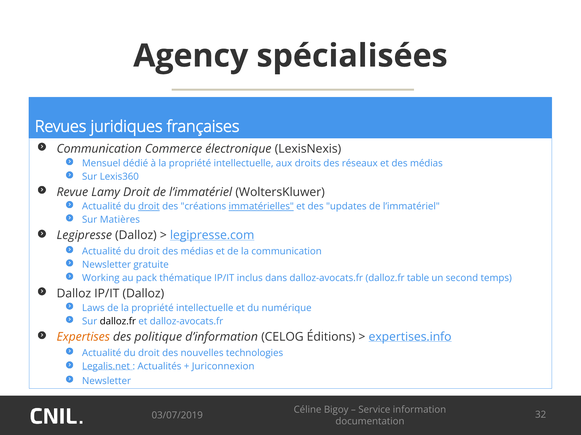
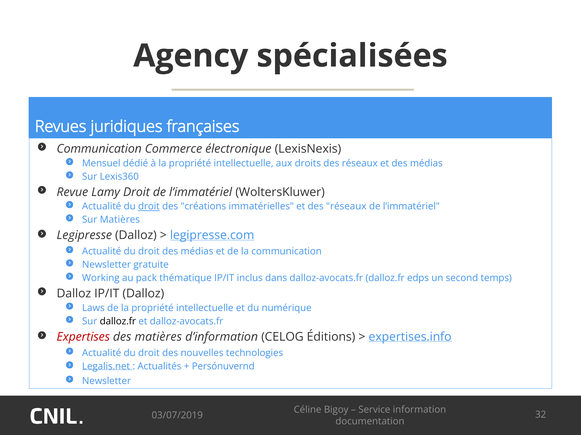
immatérielles underline: present -> none (261, 207)
et des updates: updates -> réseaux (346, 207)
table: table -> edps (418, 279)
Expertises colour: orange -> red (83, 337)
des politique: politique -> matières (158, 337)
Juriconnexion: Juriconnexion -> Persónuvernd (223, 367)
